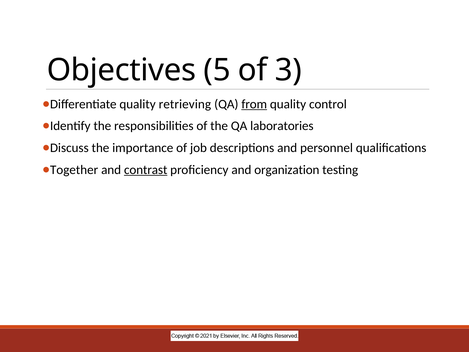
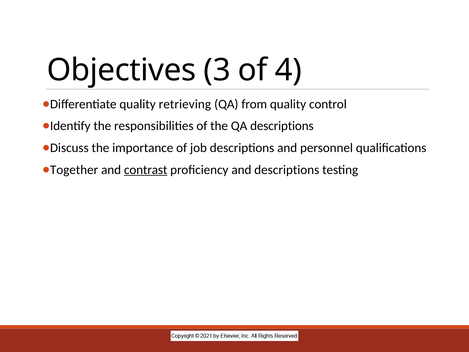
5: 5 -> 3 (217, 70)
3: 3 -> 4 (288, 70)
from underline: present -> none (254, 104)
QA laboratories: laboratories -> descriptions (282, 126)
and organization: organization -> descriptions (287, 170)
